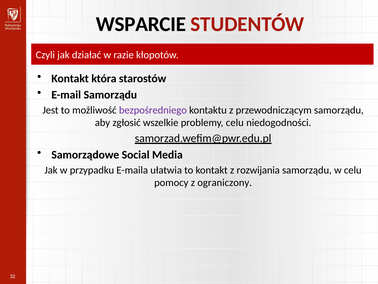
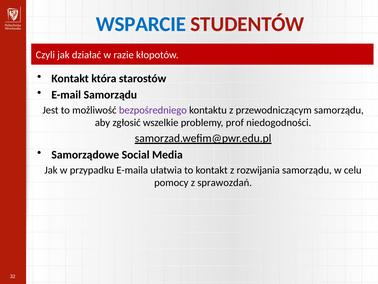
WSPARCIE colour: black -> blue (141, 24)
problemy celu: celu -> prof (235, 123)
ograniczony: ograniczony -> sprawozdań (225, 182)
